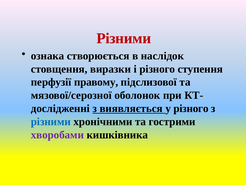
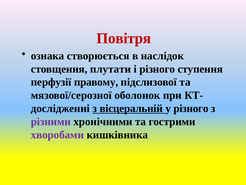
Різними: Різними -> Повітря (124, 38)
виразки: виразки -> плутати (111, 69)
виявляється: виявляється -> вісцеральній (131, 108)
різними colour: blue -> purple (51, 121)
